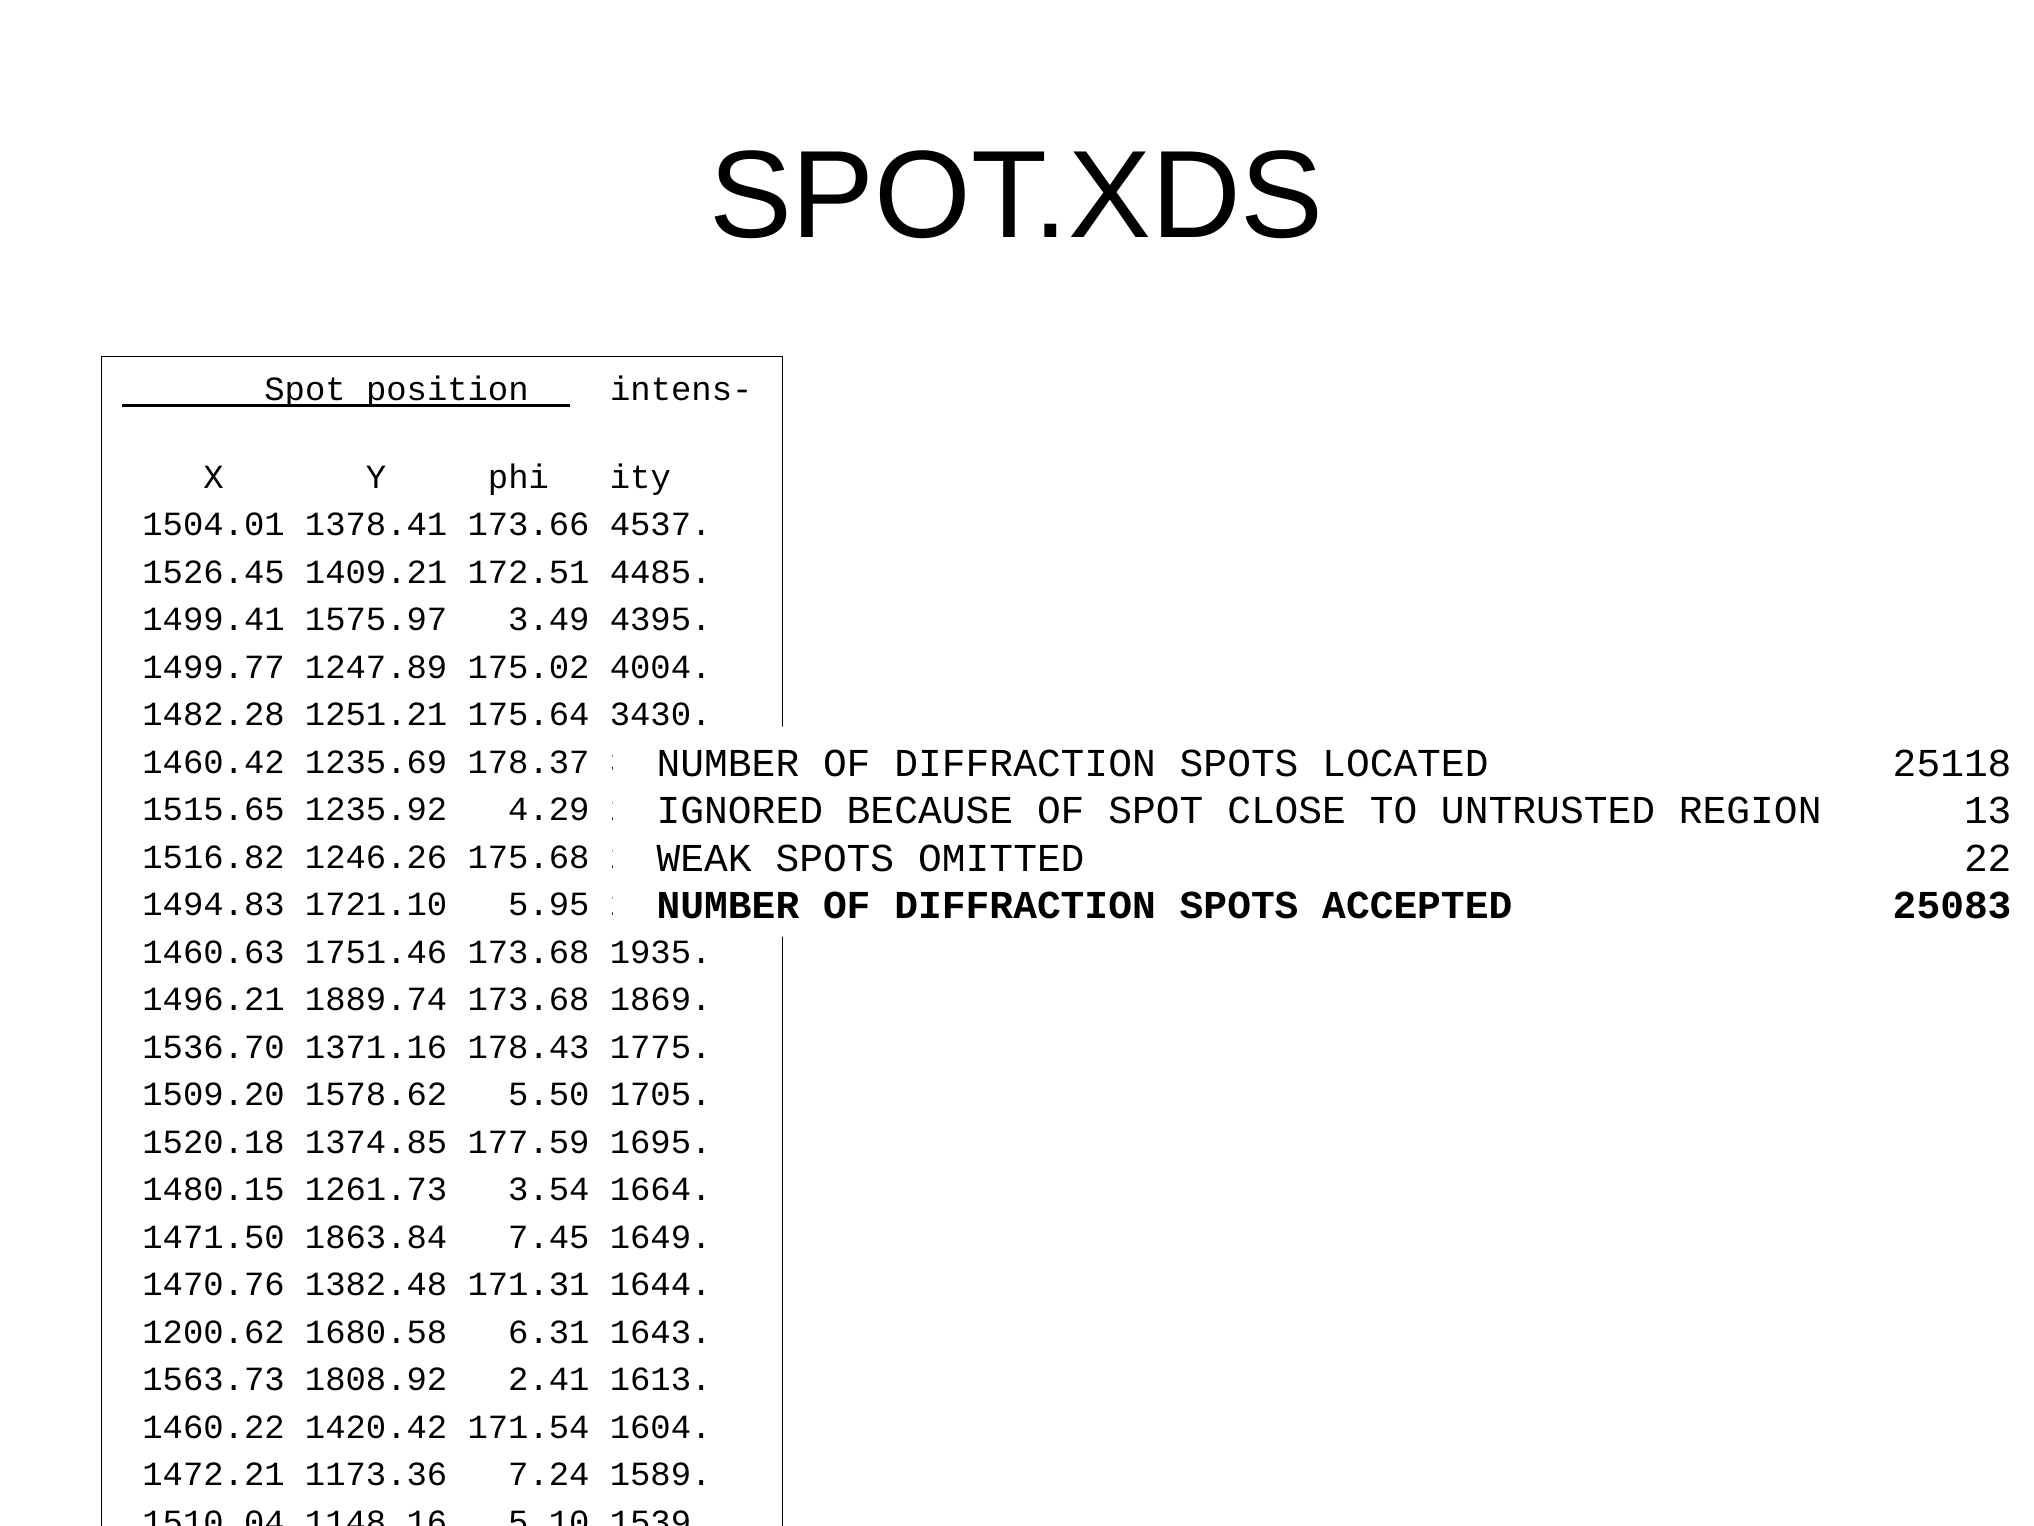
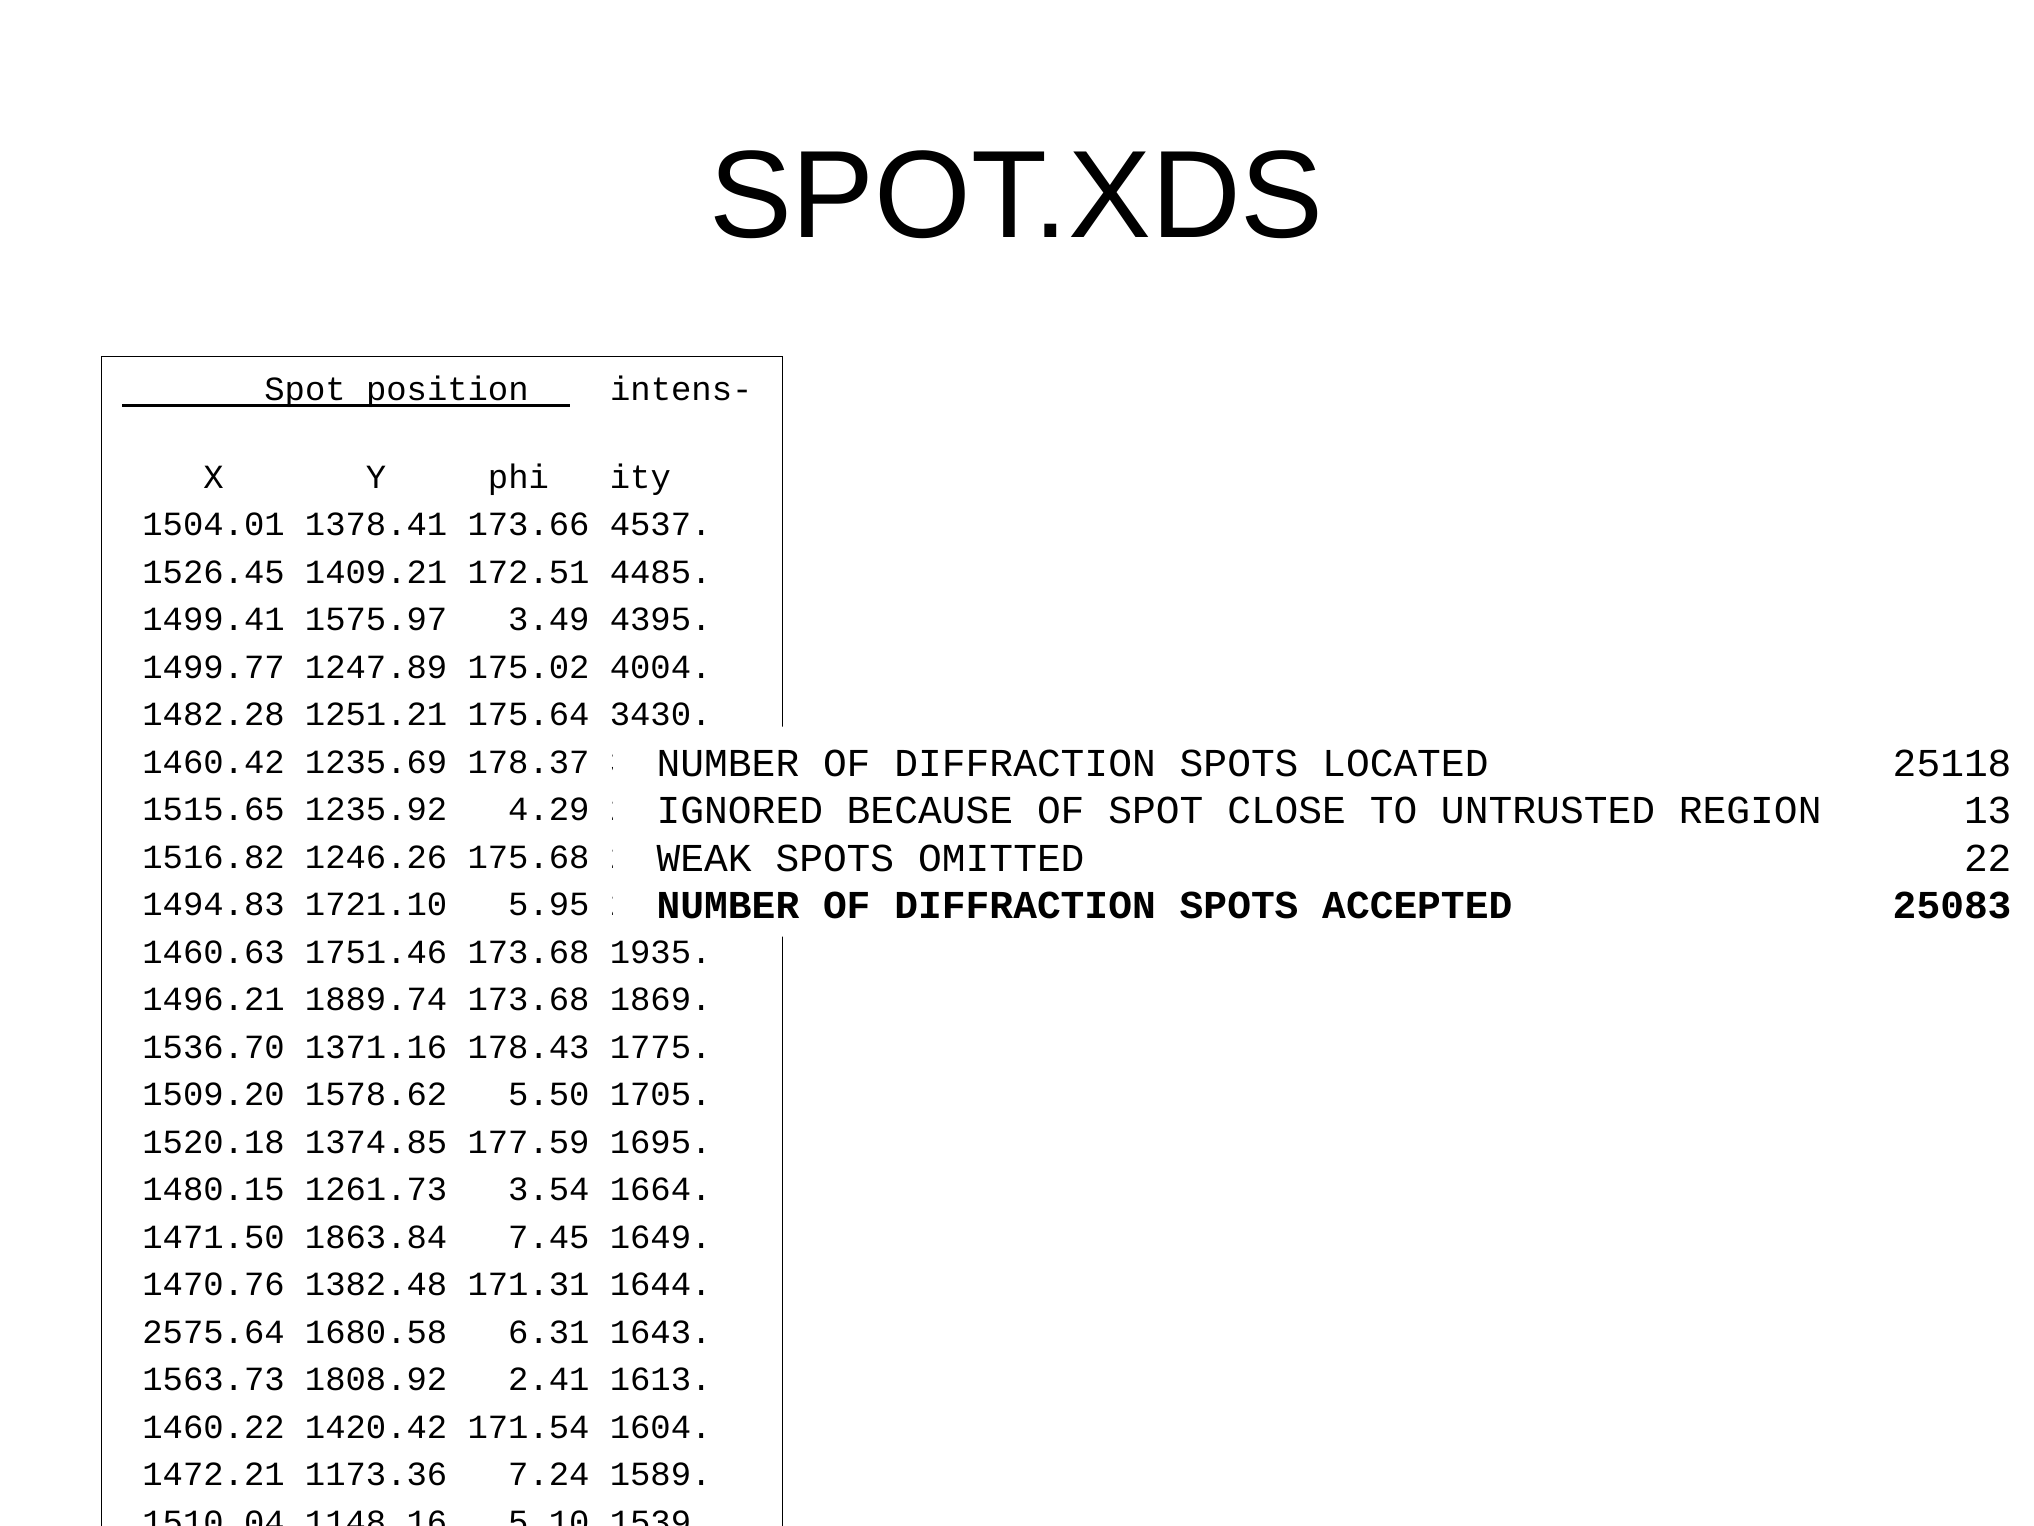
1200.62: 1200.62 -> 2575.64 (214, 1332)
